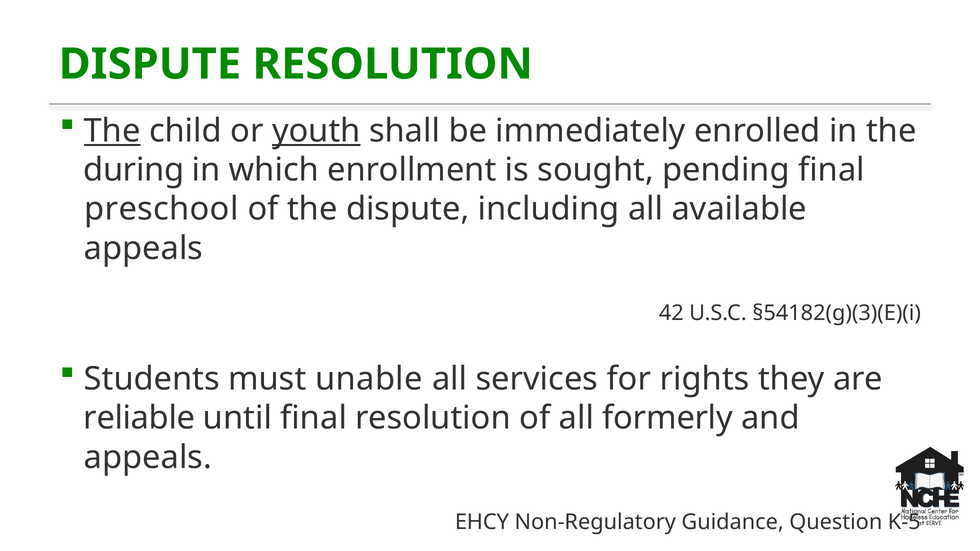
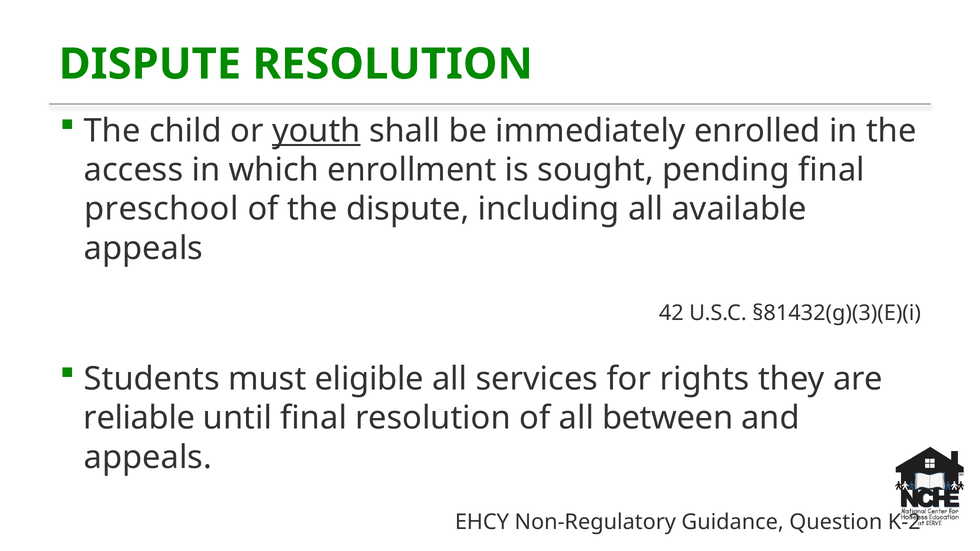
The underline: present -> none (112, 131)
during: during -> access (134, 170)
§54182(g)(3)(E)(i: §54182(g)(3)(E)(i -> §81432(g)(3)(E)(i (837, 313)
unable: unable -> eligible (369, 379)
formerly: formerly -> between (668, 418)
K-5: K-5 -> K-2 (904, 522)
